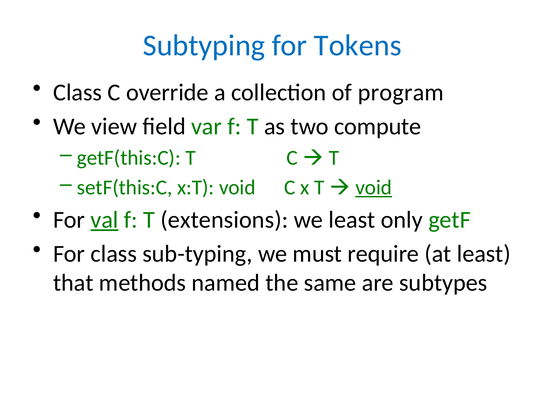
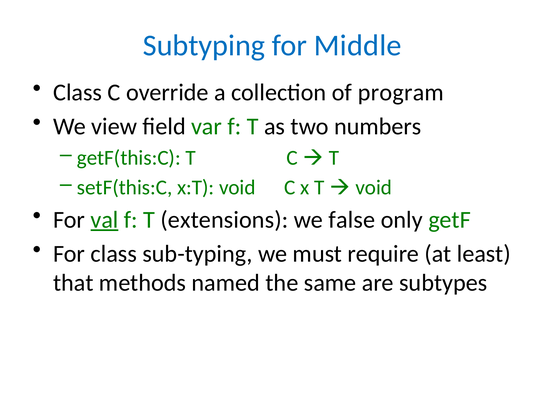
Tokens: Tokens -> Middle (358, 45)
compute: compute -> numbers (378, 126)
void underline: present -> none (374, 187)
we least: least -> false (352, 220)
